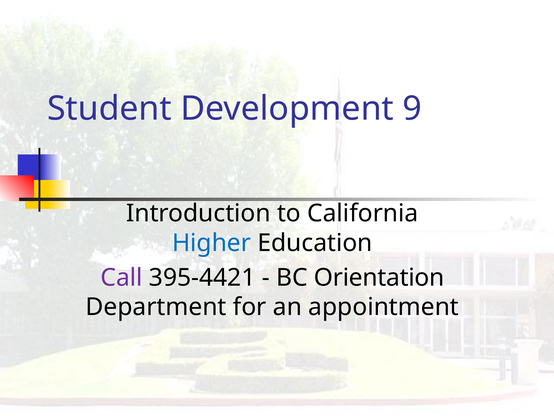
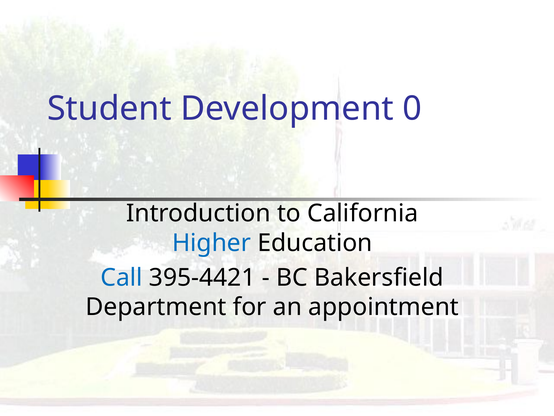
9: 9 -> 0 (412, 109)
Call colour: purple -> blue (122, 277)
Orientation: Orientation -> Bakersfield (379, 277)
